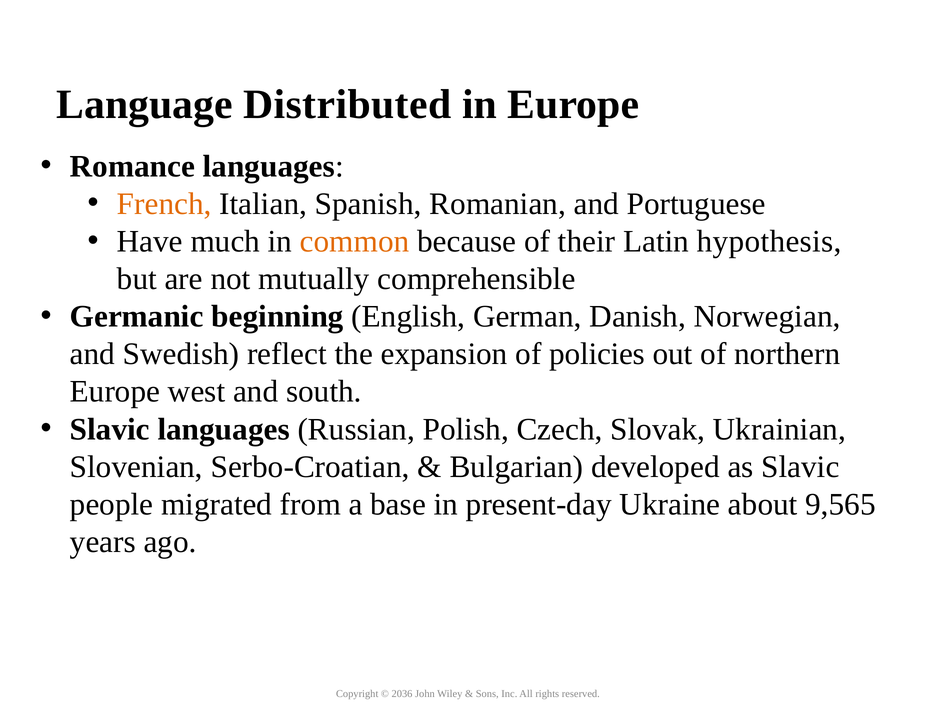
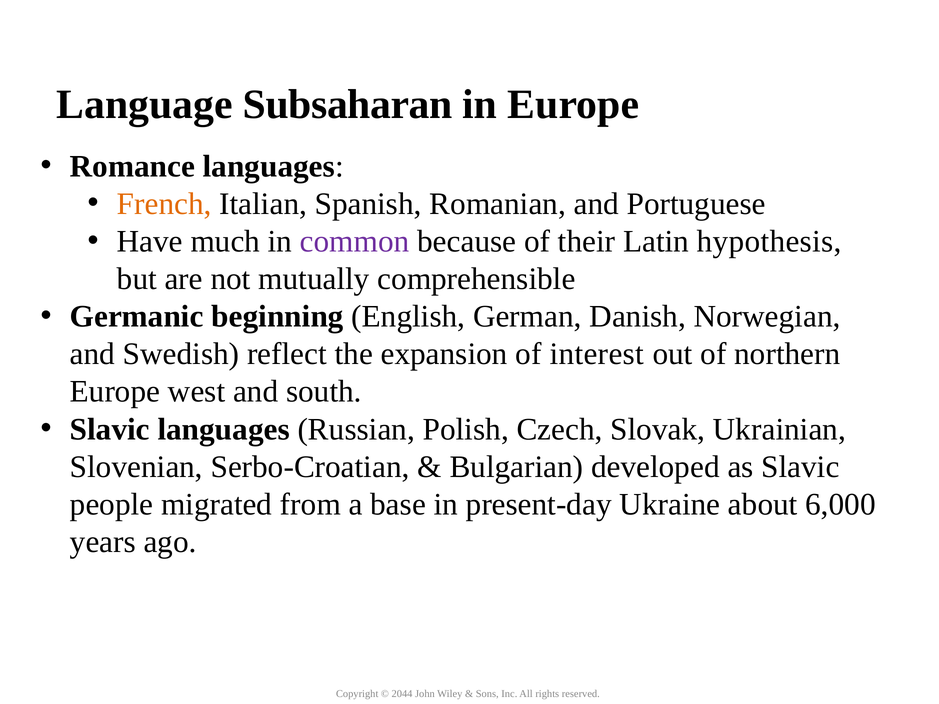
Distributed: Distributed -> Subsaharan (348, 105)
common colour: orange -> purple (355, 242)
policies: policies -> interest (597, 354)
9,565: 9,565 -> 6,000 (840, 504)
2036: 2036 -> 2044 (402, 694)
